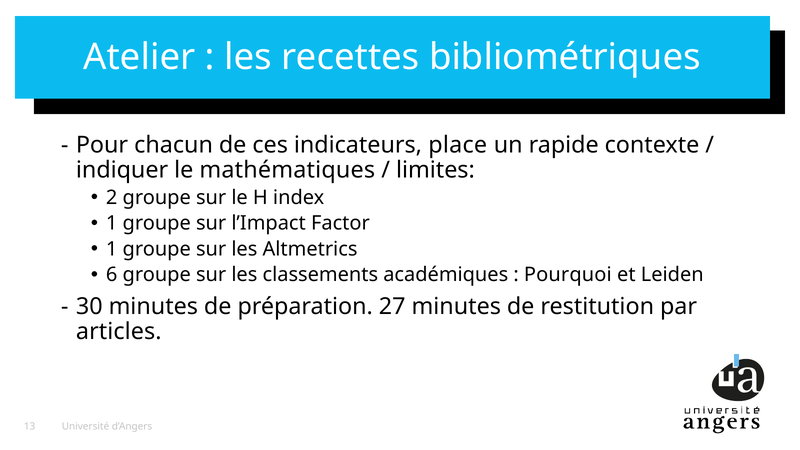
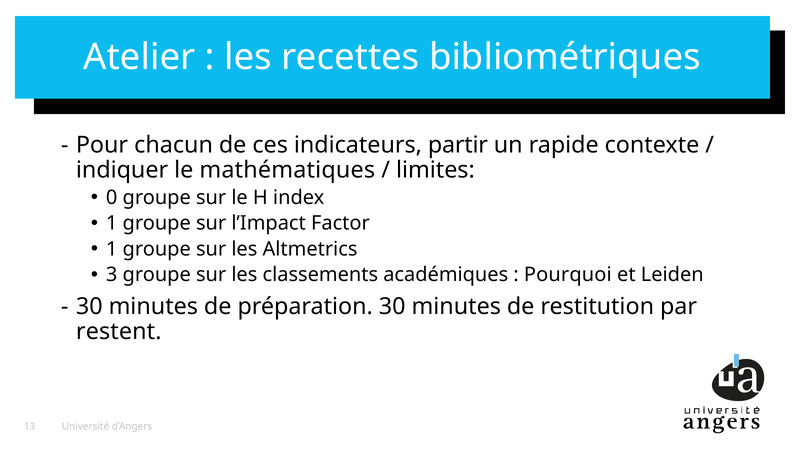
place: place -> partir (458, 145)
2: 2 -> 0 (112, 198)
6: 6 -> 3 (112, 275)
préparation 27: 27 -> 30 (392, 306)
articles: articles -> restent (119, 332)
